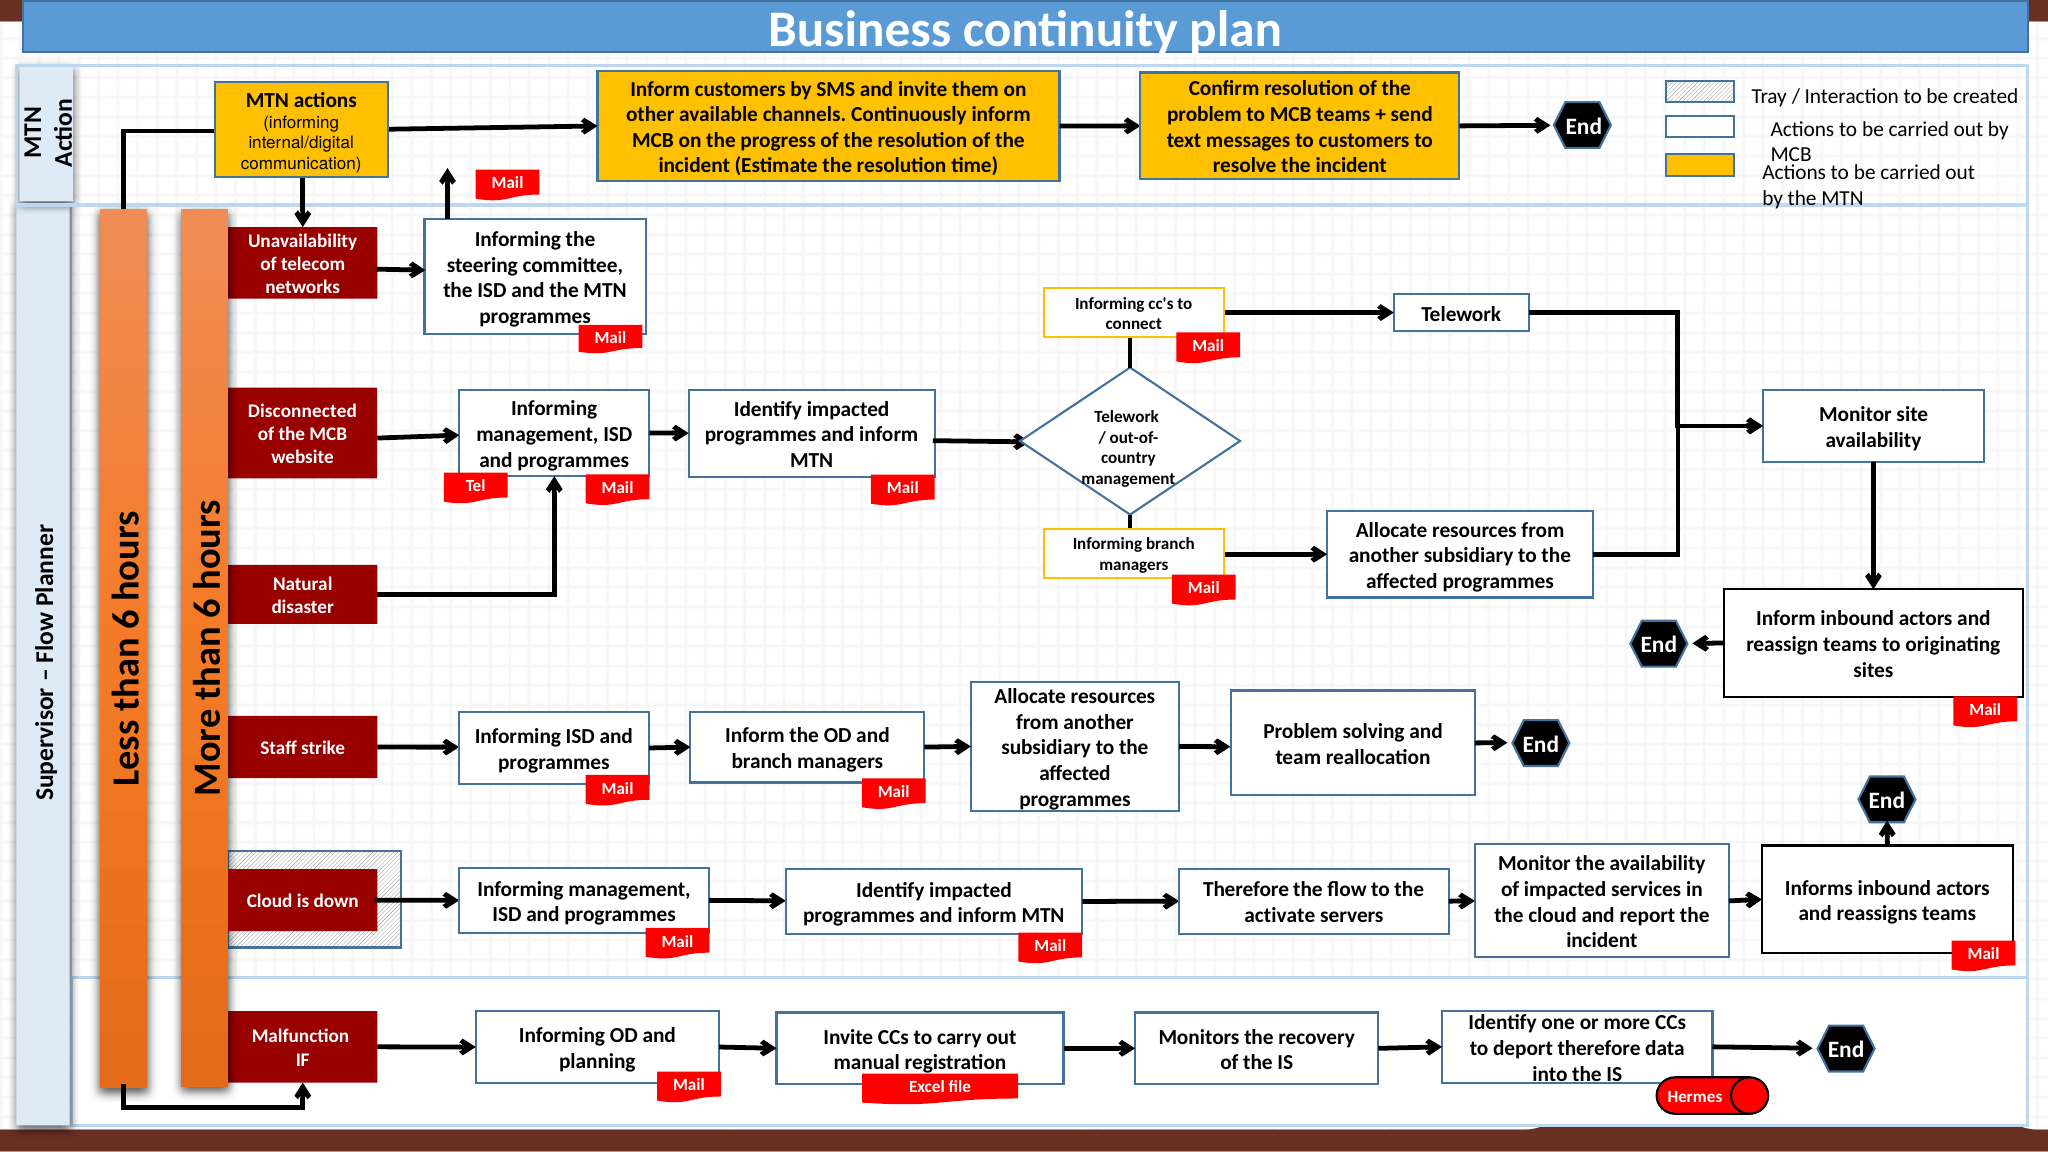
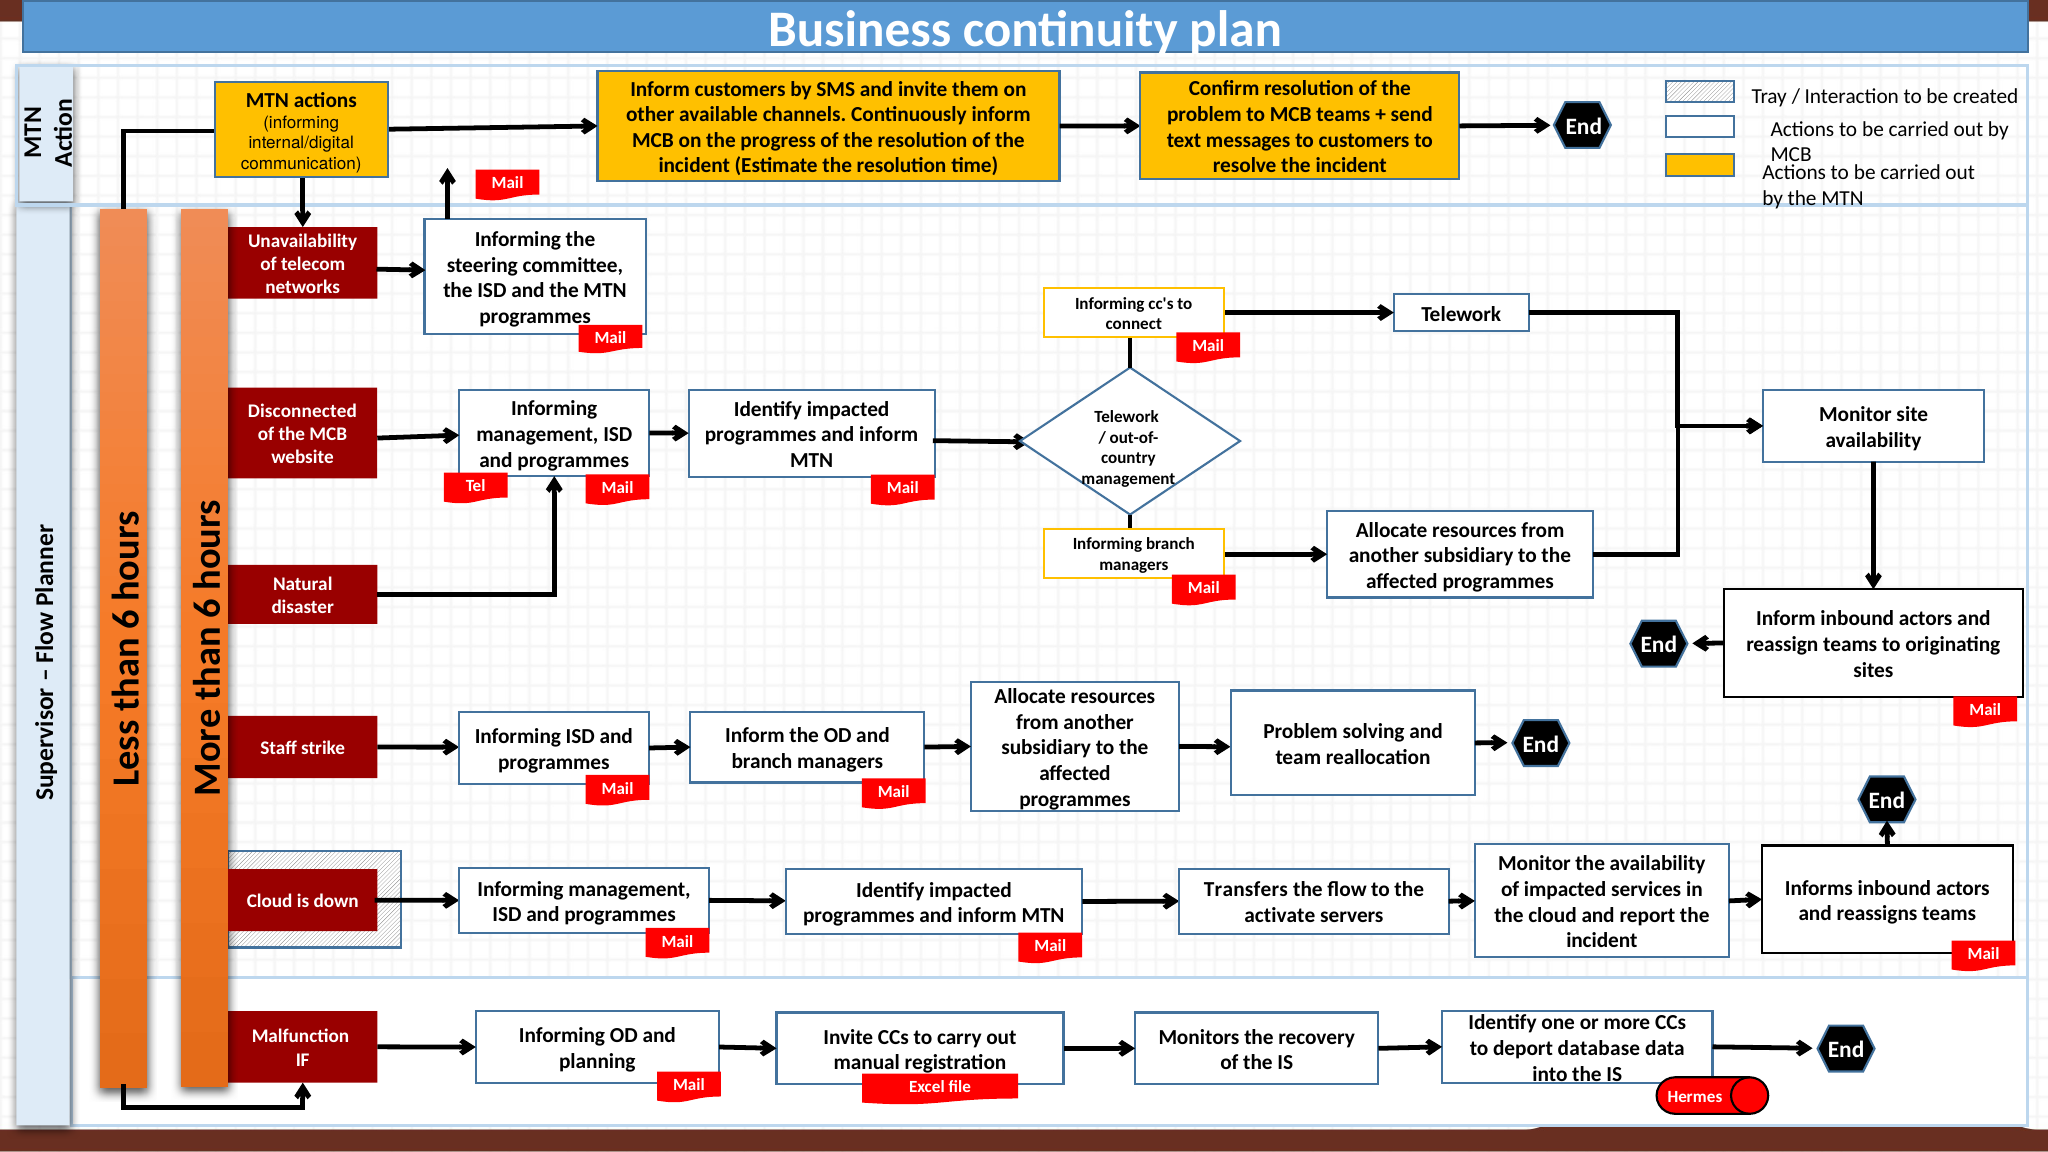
Therefore: Therefore -> Transfers (1246, 890)
deport therefore: therefore -> database (1599, 1048)
